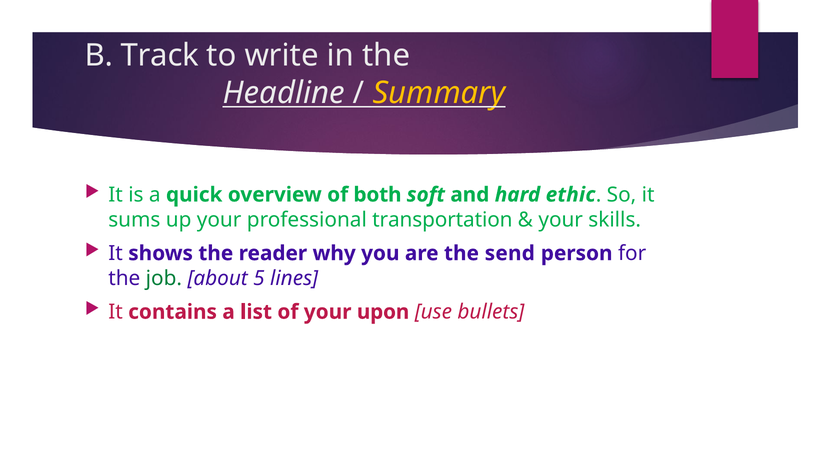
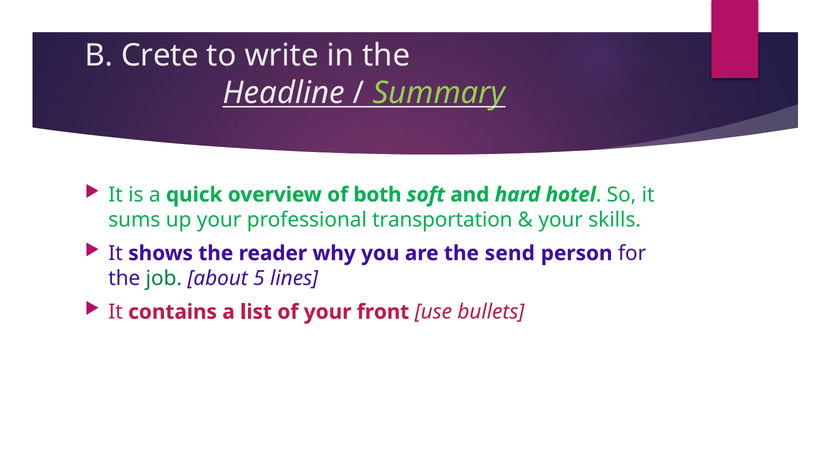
Track: Track -> Crete (160, 55)
Summary colour: yellow -> light green (439, 93)
ethic: ethic -> hotel (571, 194)
upon: upon -> front (383, 312)
